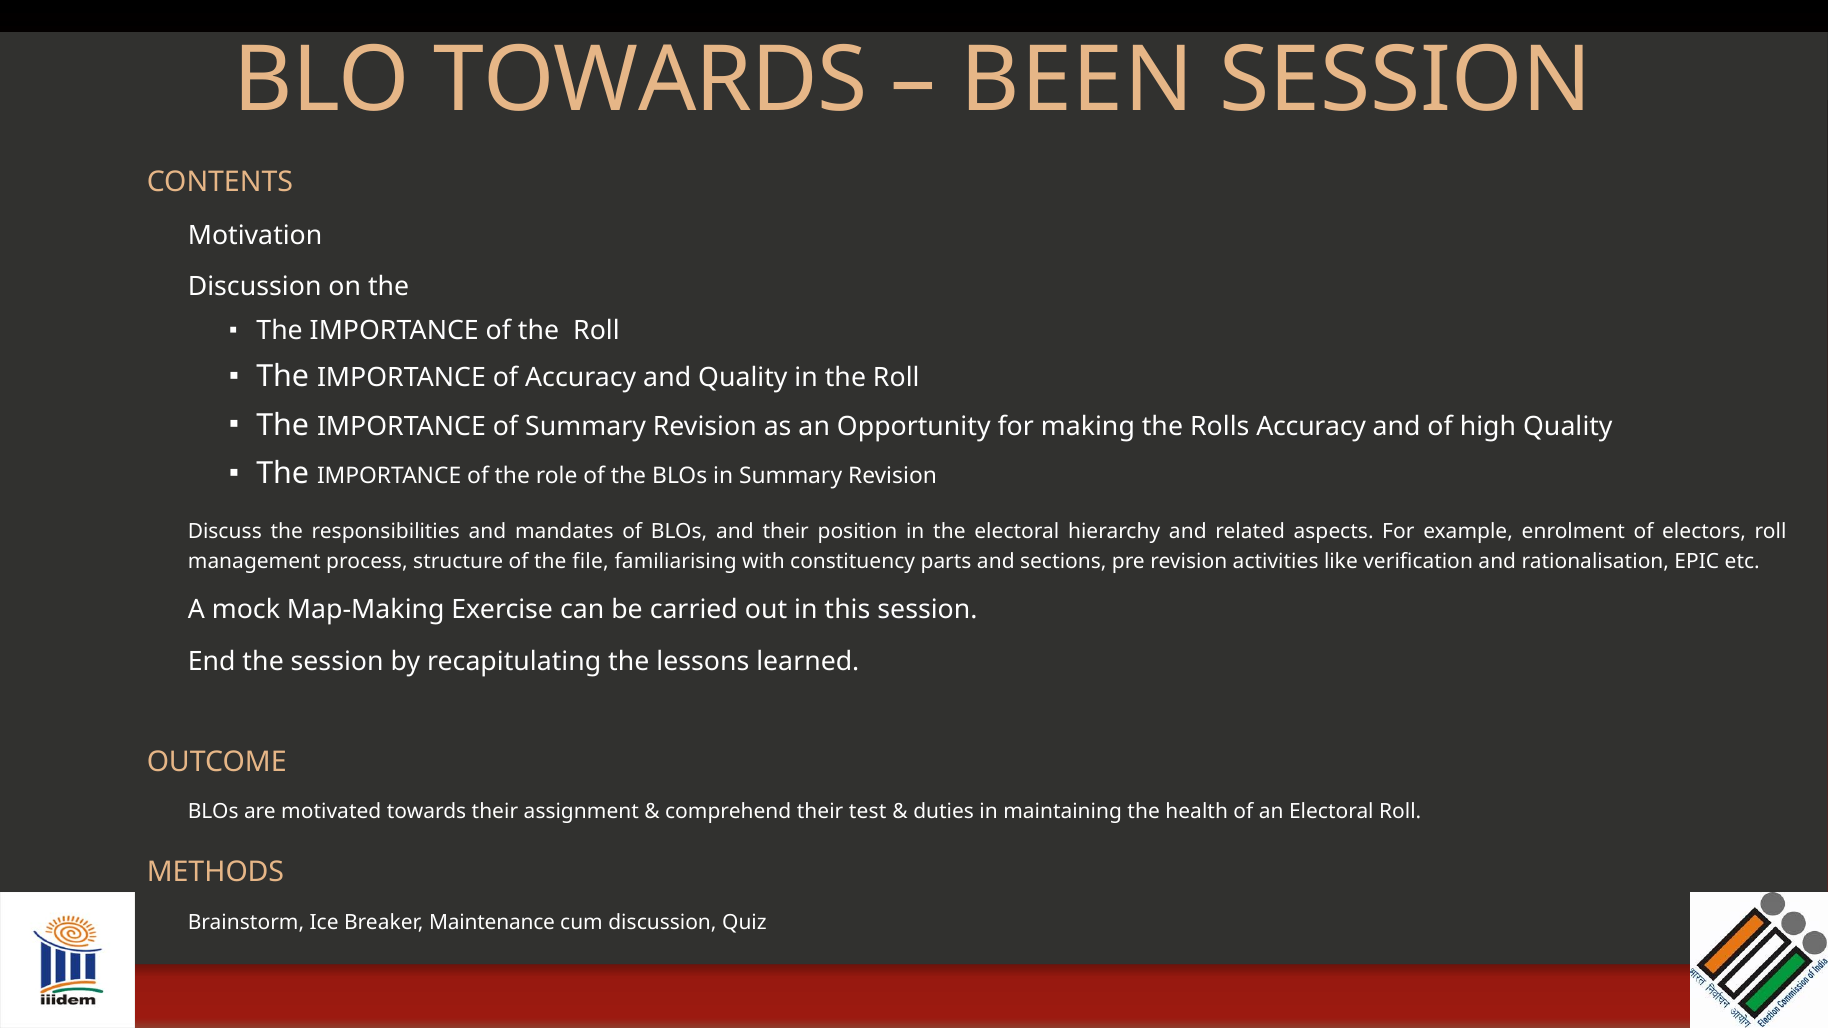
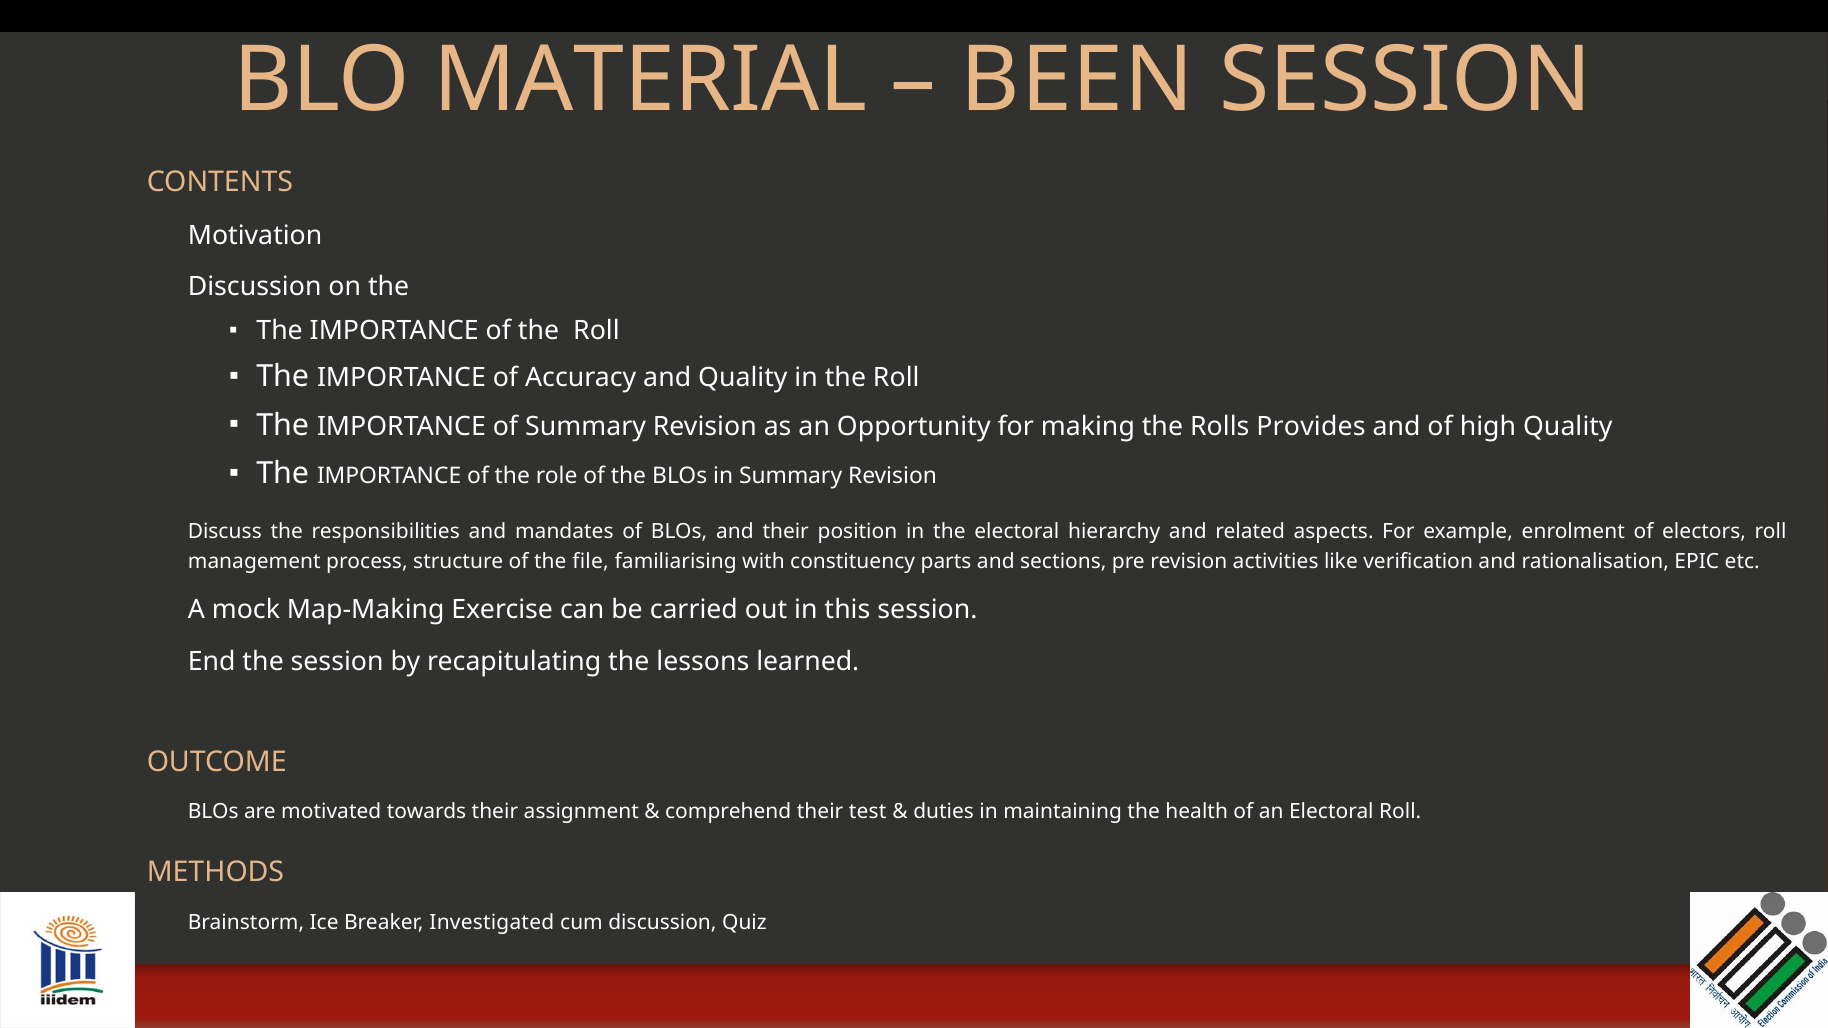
BLO TOWARDS: TOWARDS -> MATERIAL (650, 80)
Rolls Accuracy: Accuracy -> Provides (1311, 426)
Maintenance: Maintenance -> Investigated (492, 922)
